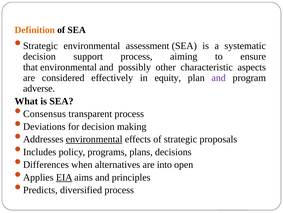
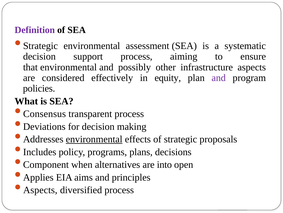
Definition colour: orange -> purple (35, 30)
characteristic: characteristic -> infrastructure (207, 67)
adverse: adverse -> policies (39, 88)
Differences: Differences -> Component (46, 164)
EIA underline: present -> none (64, 177)
Predicts: Predicts -> Aspects (40, 189)
